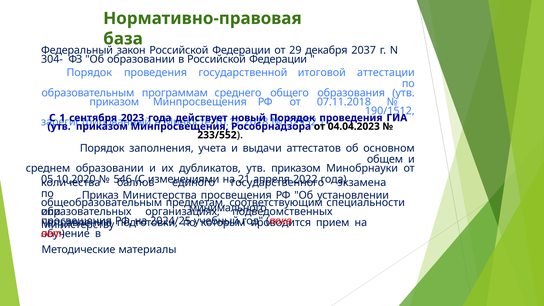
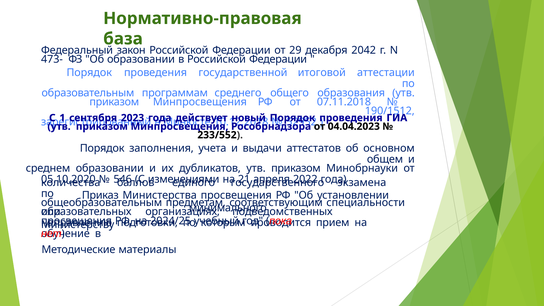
2037: 2037 -> 2042 (364, 50)
304-: 304- -> 473- (52, 59)
